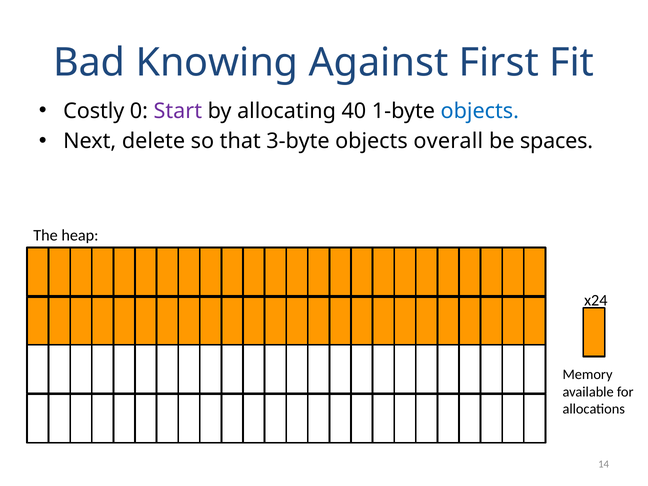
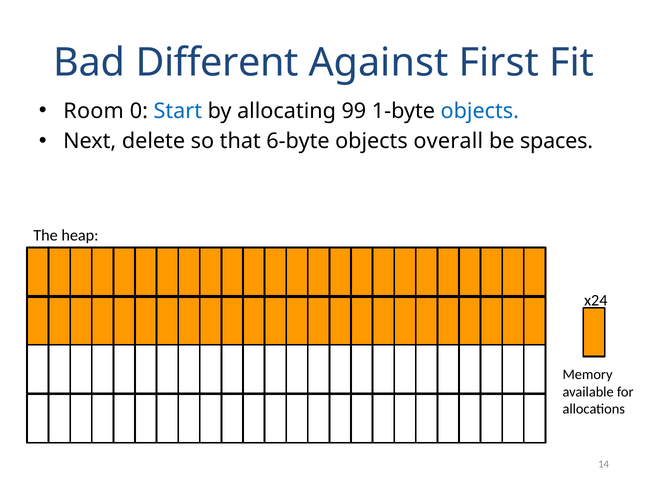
Knowing: Knowing -> Different (217, 63)
Costly: Costly -> Room (94, 111)
Start colour: purple -> blue (178, 111)
40: 40 -> 99 (354, 111)
3-byte: 3-byte -> 6-byte (298, 141)
